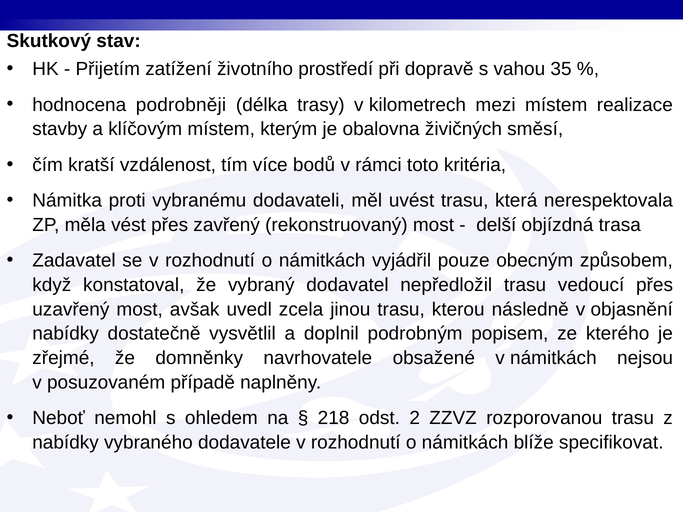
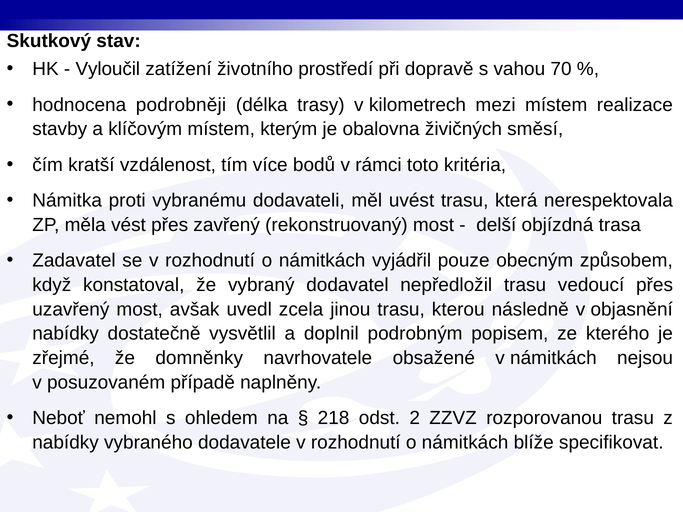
Přijetím: Přijetím -> Vyloučil (108, 69)
35: 35 -> 70 (561, 69)
